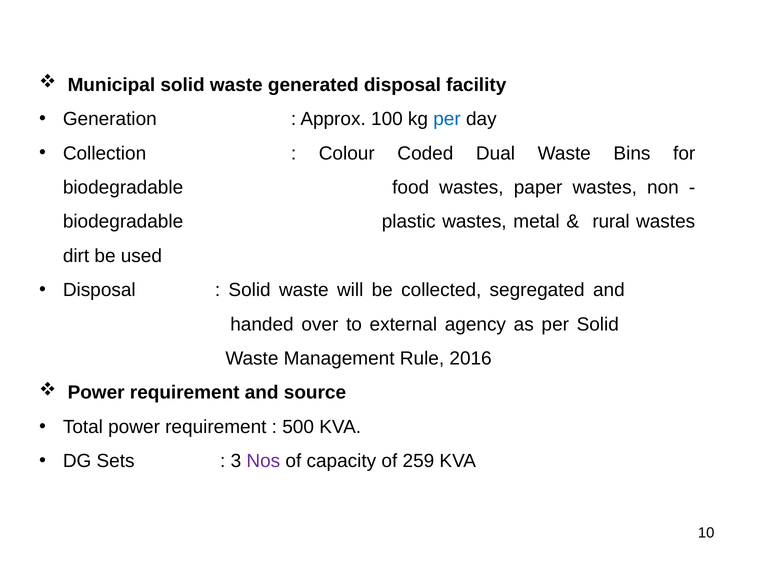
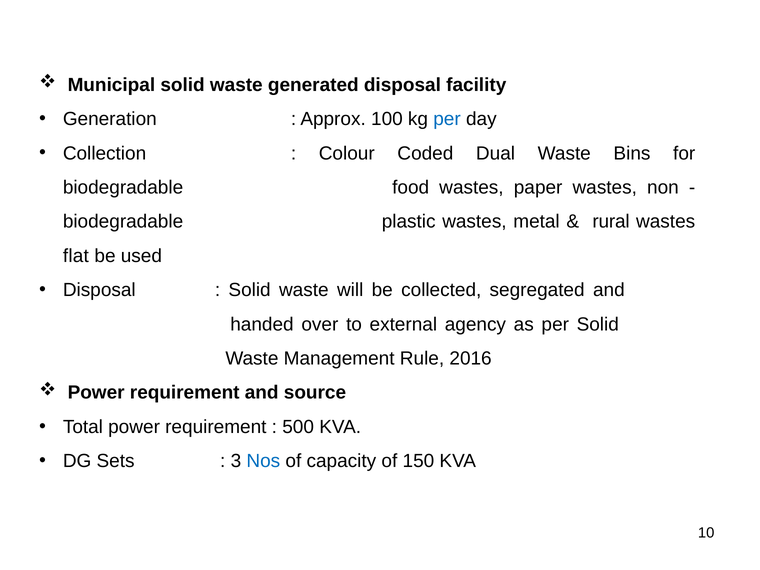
dirt: dirt -> flat (76, 256)
Nos colour: purple -> blue (263, 461)
259: 259 -> 150 (418, 461)
